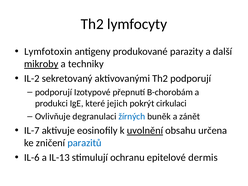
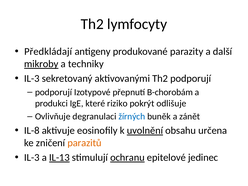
Lymfotoxin: Lymfotoxin -> Předkládají (48, 52)
IL-2: IL-2 -> IL-3 (32, 79)
jejich: jejich -> riziko (117, 103)
cirkulaci: cirkulaci -> odlišuje (171, 103)
IL-7: IL-7 -> IL-8 (32, 131)
parazitů colour: blue -> orange (84, 143)
IL-6: IL-6 -> IL-3 (32, 158)
IL-13 underline: none -> present (59, 158)
ochranu underline: none -> present (127, 158)
dermis: dermis -> jedinec (203, 158)
